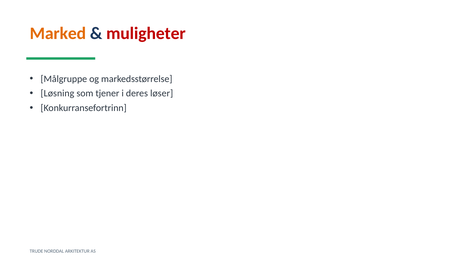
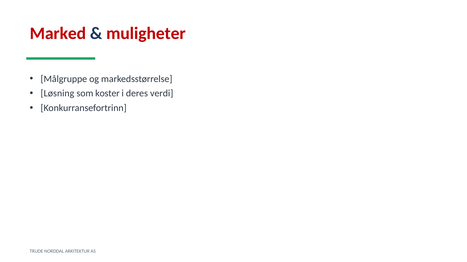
Marked colour: orange -> red (58, 33)
tjener: tjener -> koster (107, 94)
løser: løser -> verdi (162, 94)
